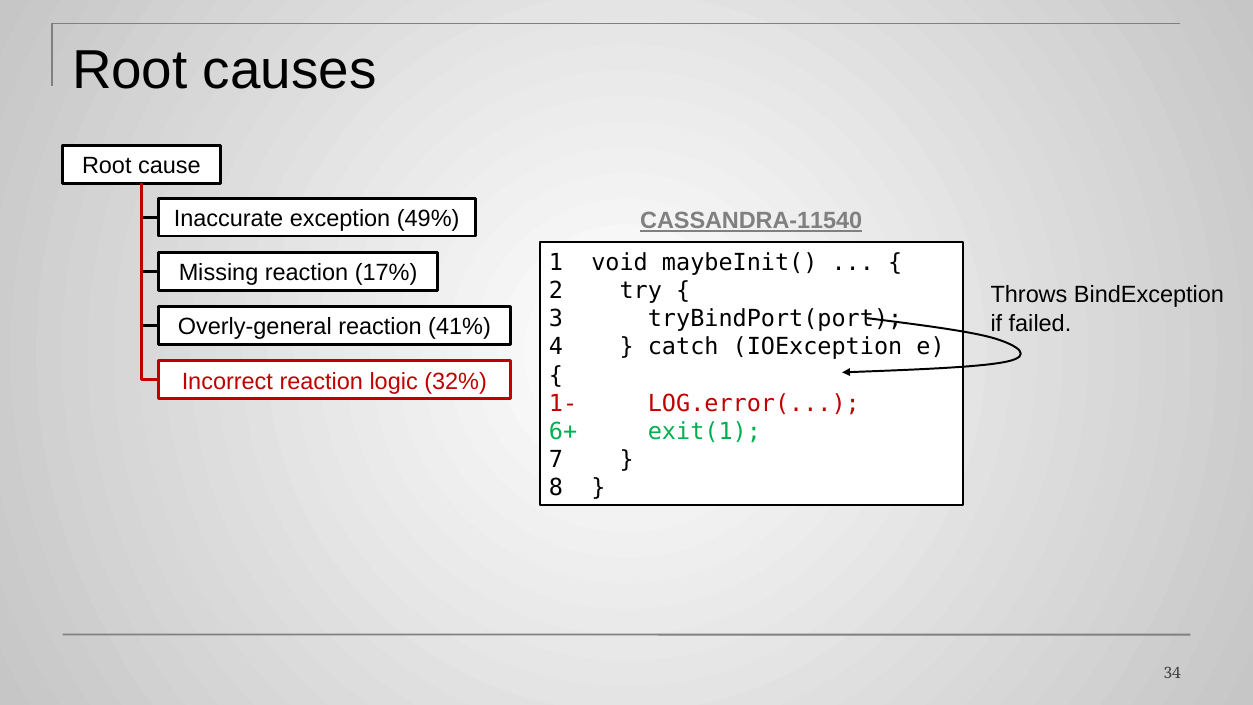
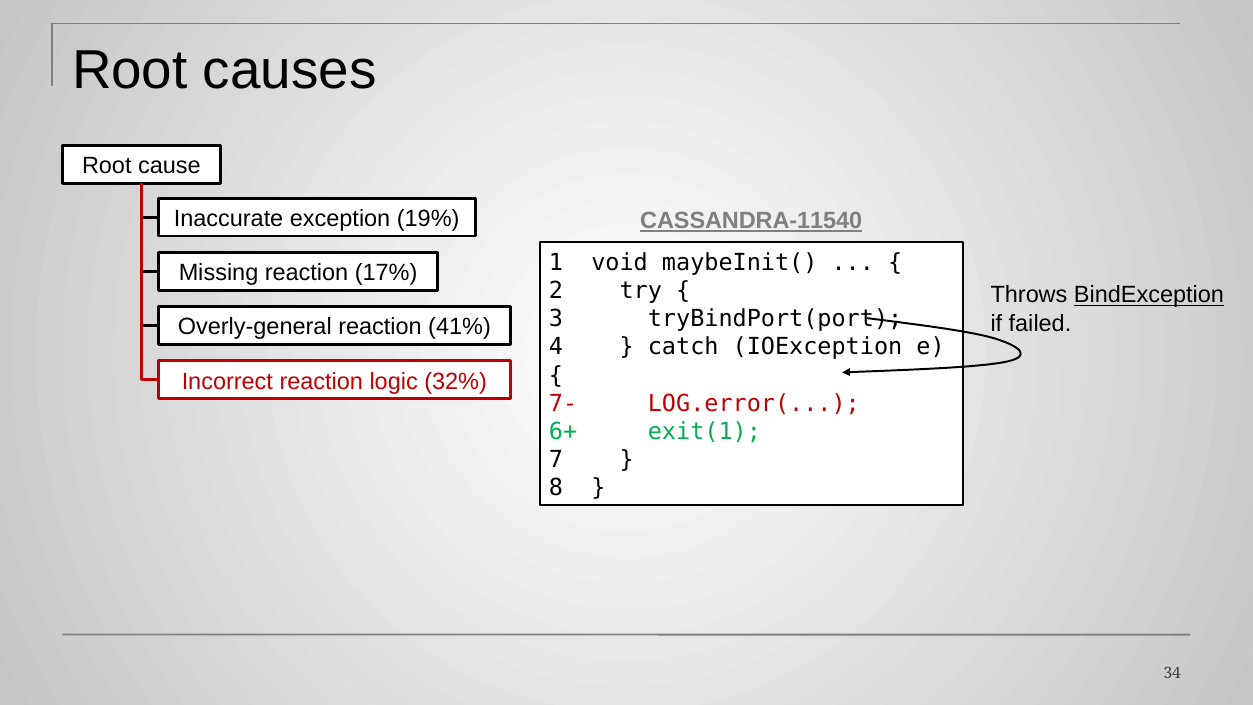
49%: 49% -> 19% (428, 219)
BindException underline: none -> present (1149, 295)
1-: 1- -> 7- (563, 404)
